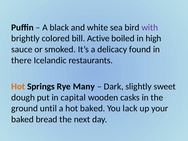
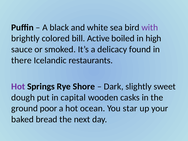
Hot colour: orange -> purple (18, 86)
Many: Many -> Shore (84, 86)
until: until -> poor (48, 108)
hot baked: baked -> ocean (93, 108)
lack: lack -> star (130, 108)
